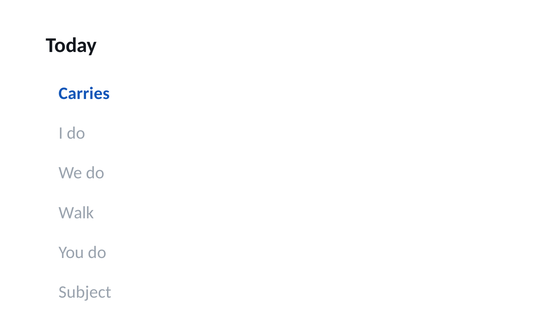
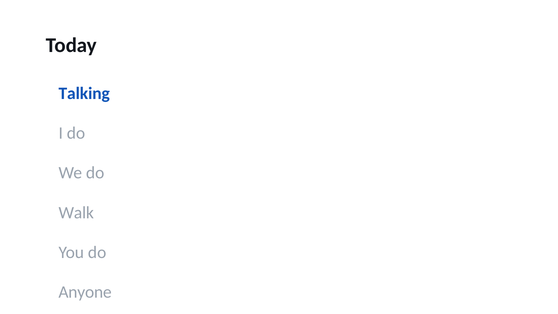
Carries: Carries -> Talking (84, 93)
Subject: Subject -> Anyone (85, 292)
